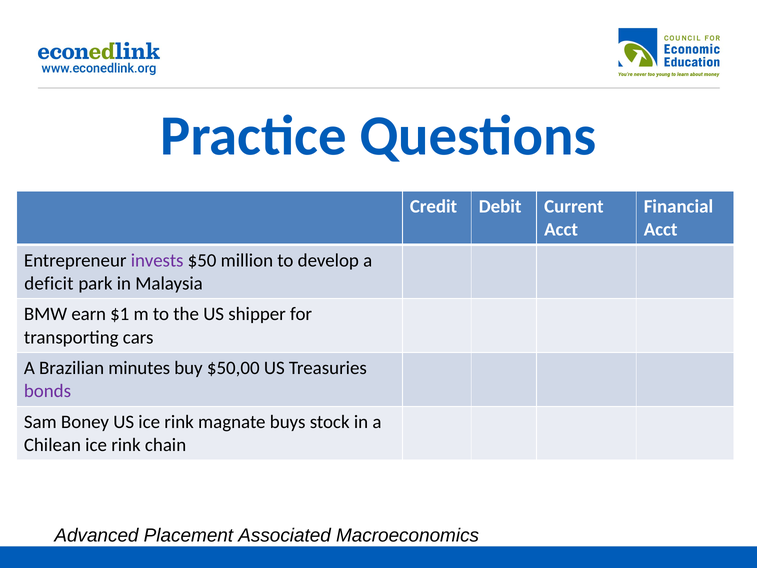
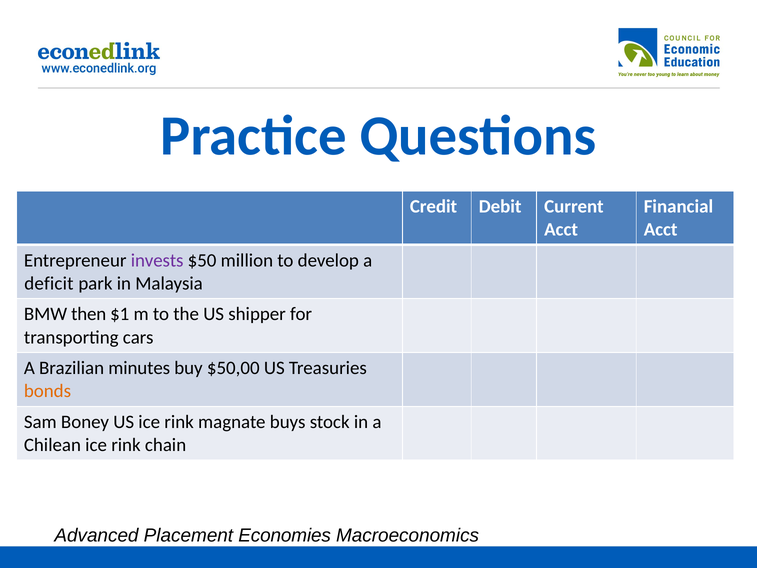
earn: earn -> then (89, 314)
bonds colour: purple -> orange (47, 391)
Associated: Associated -> Economies (285, 535)
